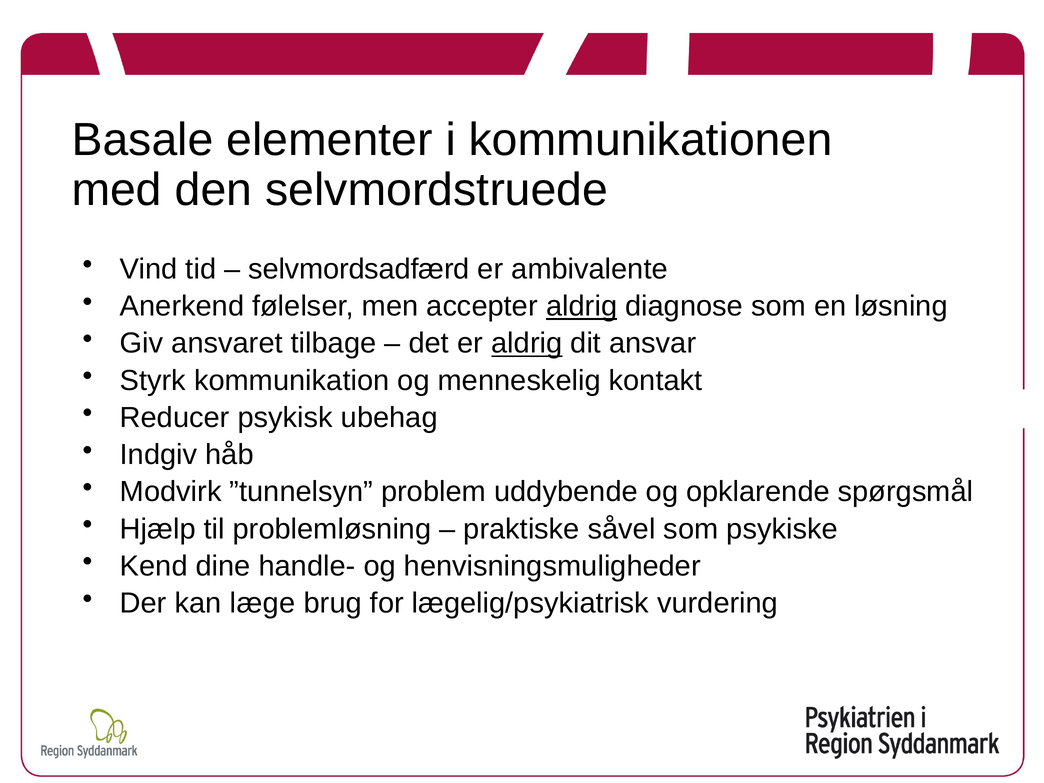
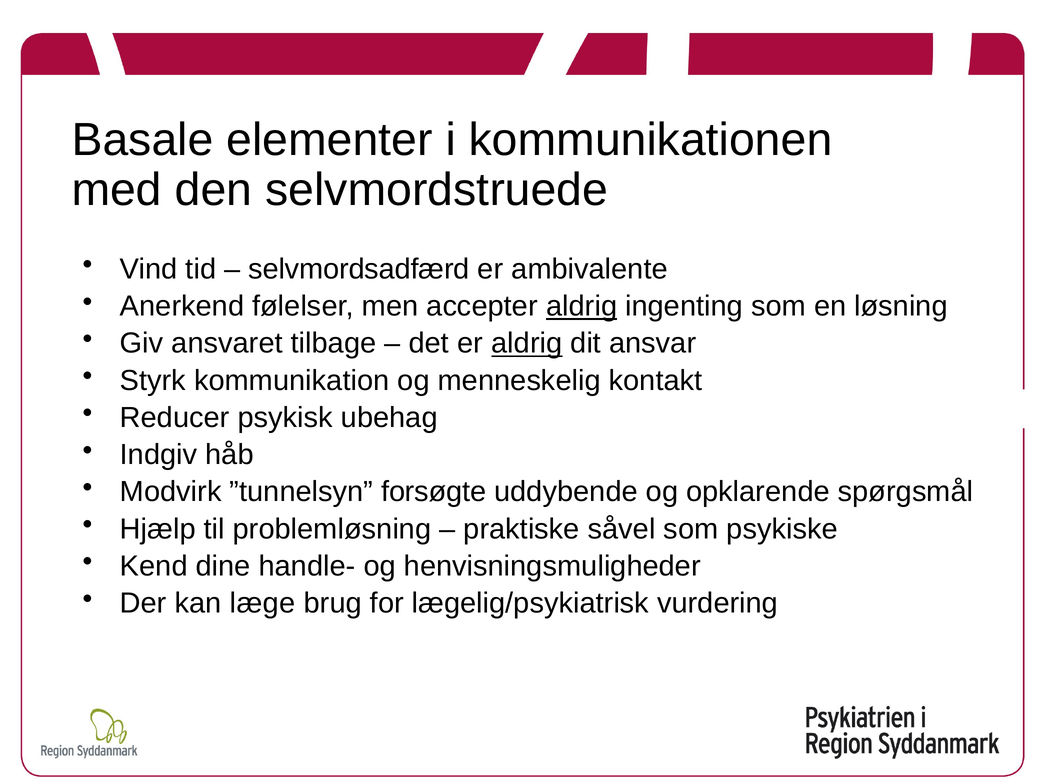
diagnose: diagnose -> ingenting (684, 306)
problem: problem -> forsøgte (434, 492)
